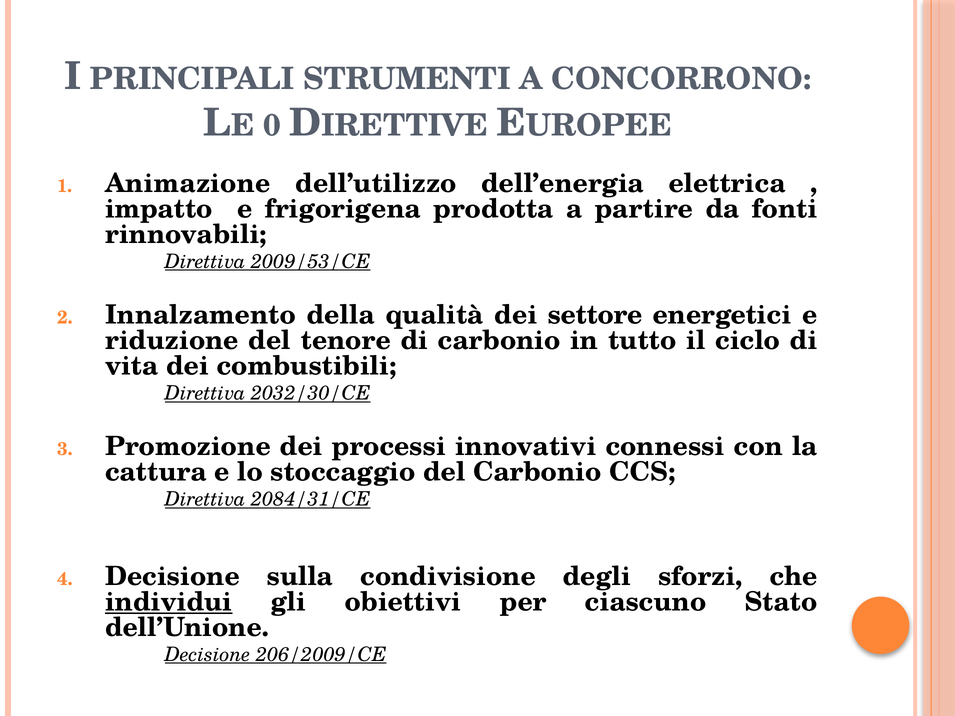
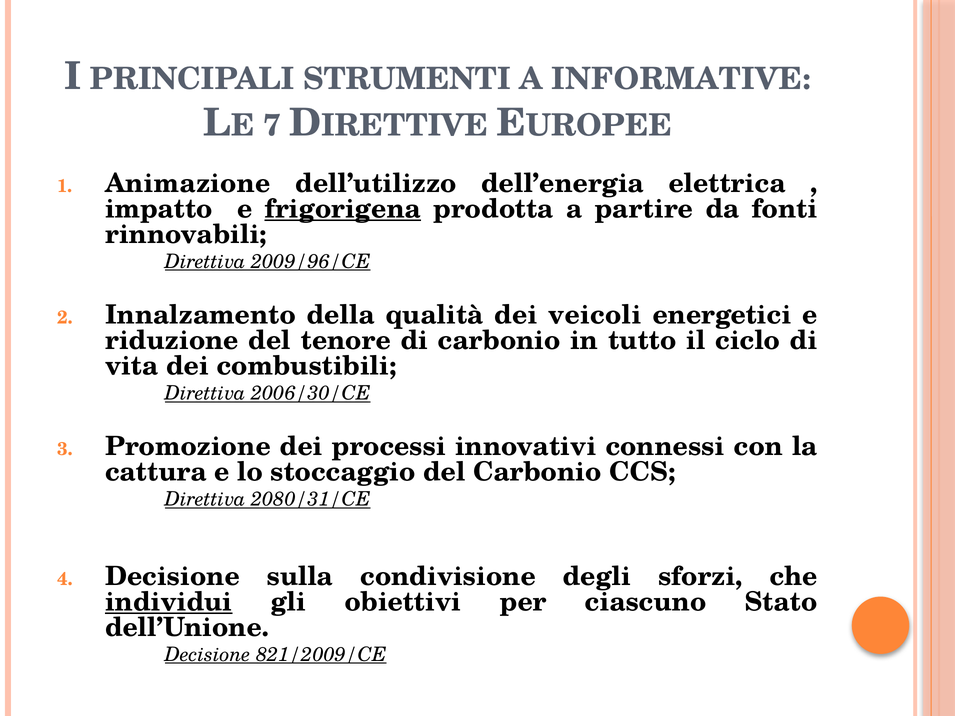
CONCORRONO: CONCORRONO -> INFORMATIVE (681, 79)
0: 0 -> 7 (272, 125)
frigorigena underline: none -> present (343, 209)
2009/53/CE: 2009/53/CE -> 2009/96/CE (311, 262)
settore: settore -> veicoli (595, 315)
2032/30/CE: 2032/30/CE -> 2006/30/CE (311, 393)
2084/31/CE: 2084/31/CE -> 2080/31/CE (311, 499)
206/2009/CE: 206/2009/CE -> 821/2009/CE (321, 655)
